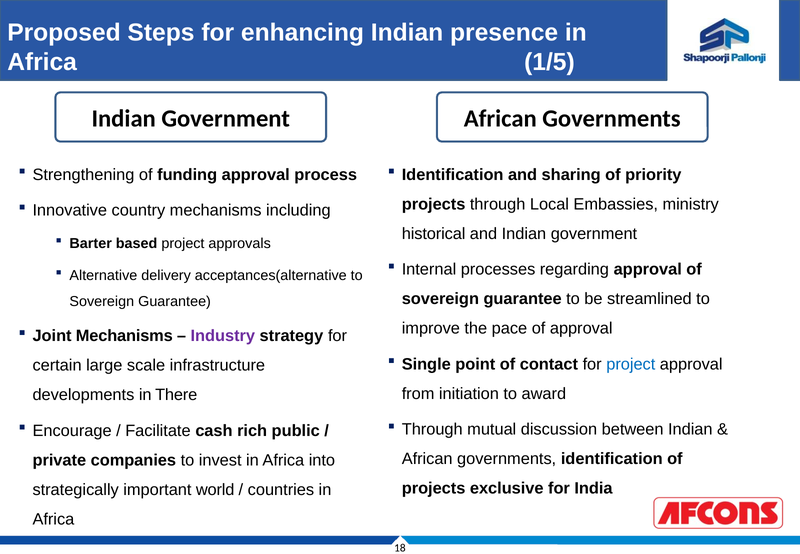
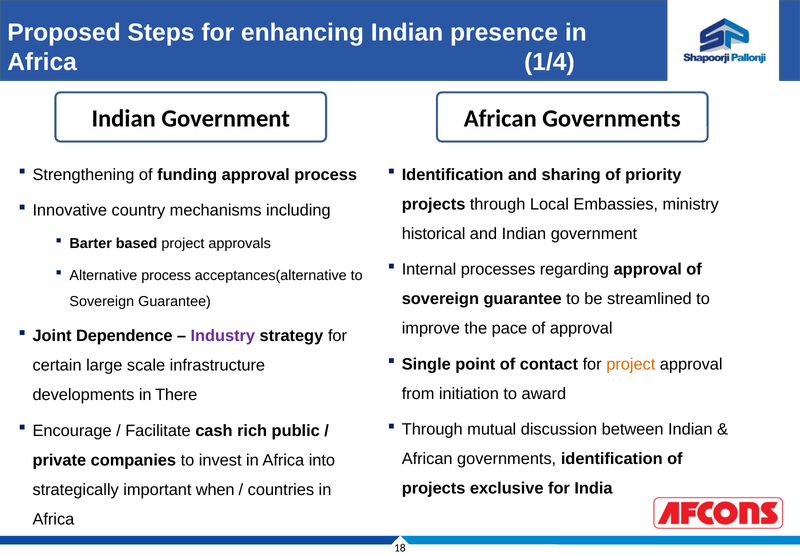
1/5: 1/5 -> 1/4 (549, 62)
Alternative delivery: delivery -> process (166, 275)
Joint Mechanisms: Mechanisms -> Dependence (124, 336)
project colour: blue -> orange (631, 364)
world: world -> when (215, 490)
